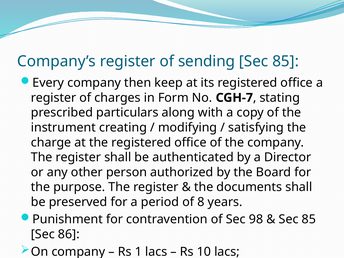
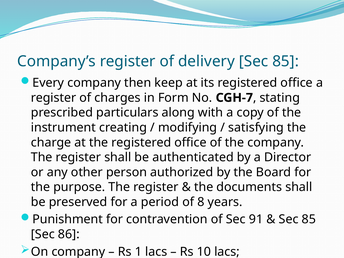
sending: sending -> delivery (206, 61)
98: 98 -> 91 (256, 219)
